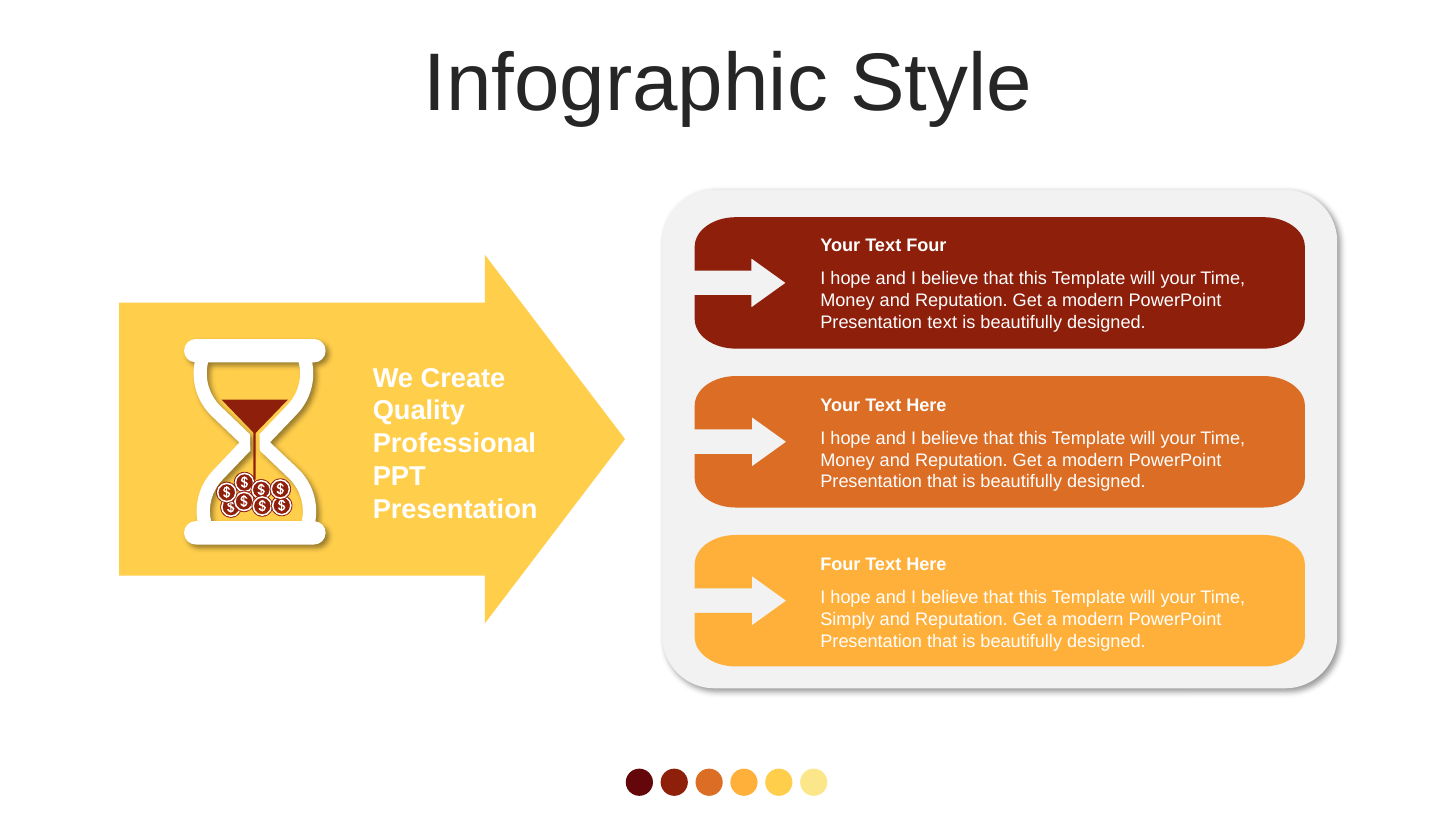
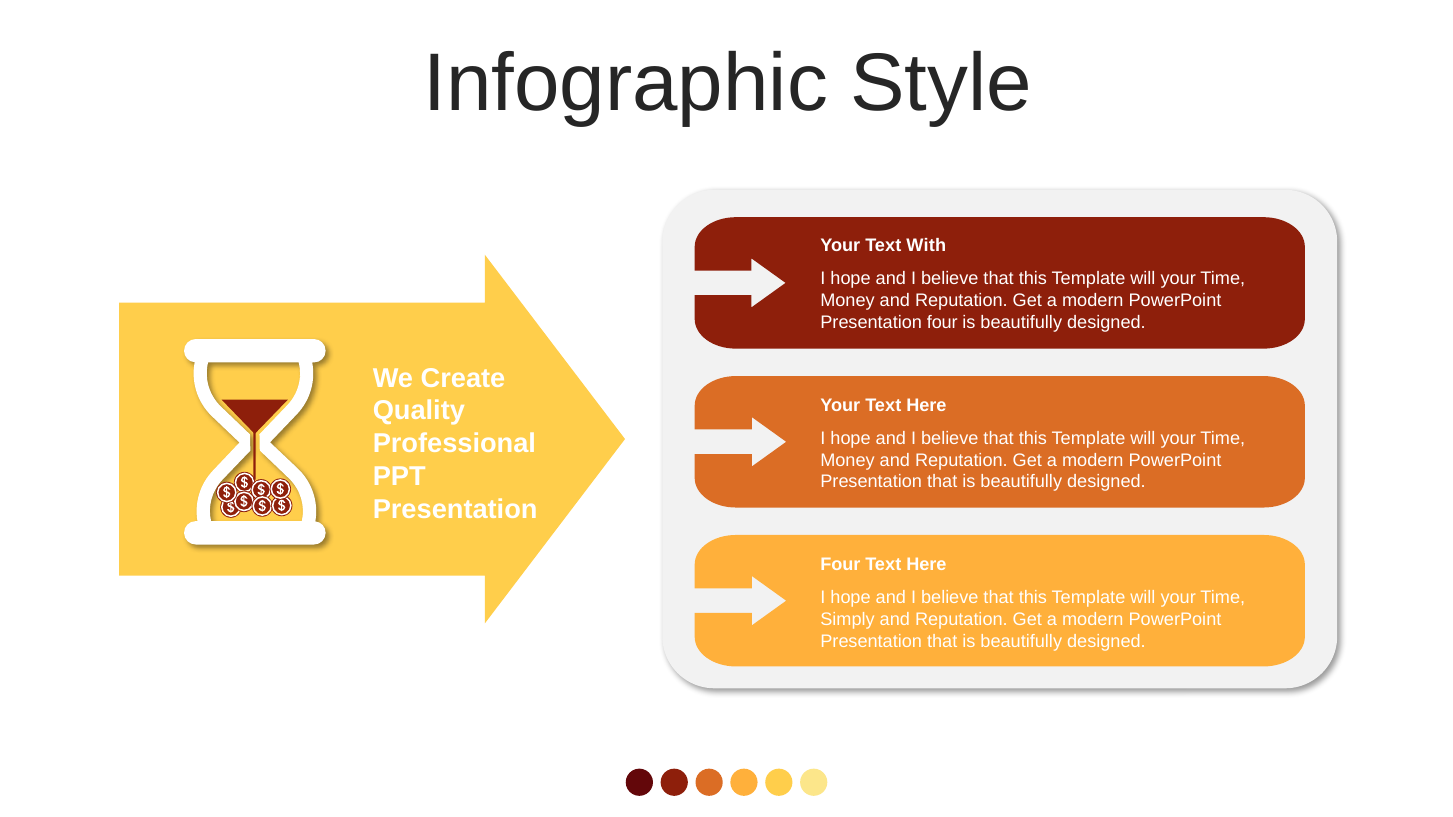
Text Four: Four -> With (926, 246)
Presentation text: text -> four (942, 322)
